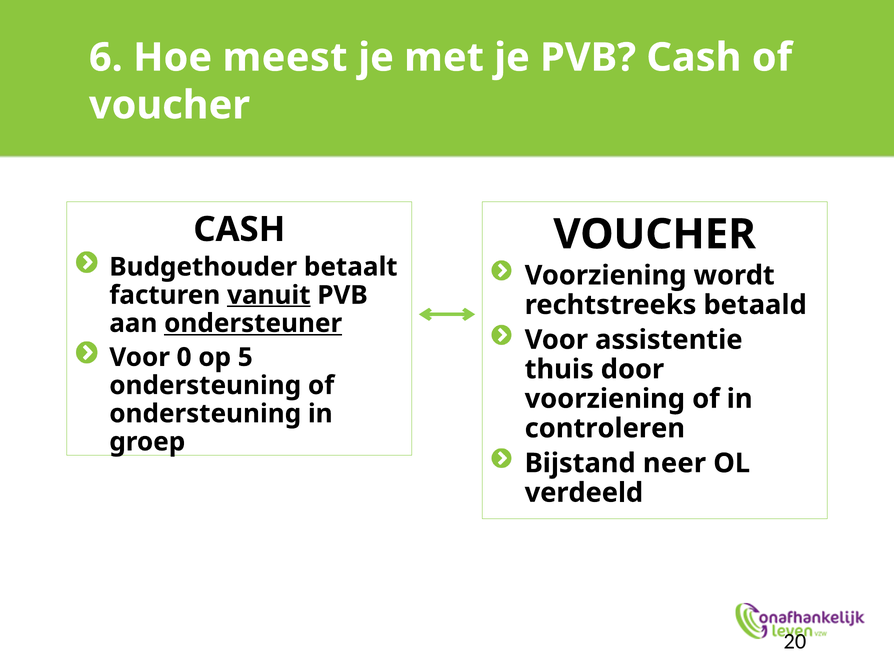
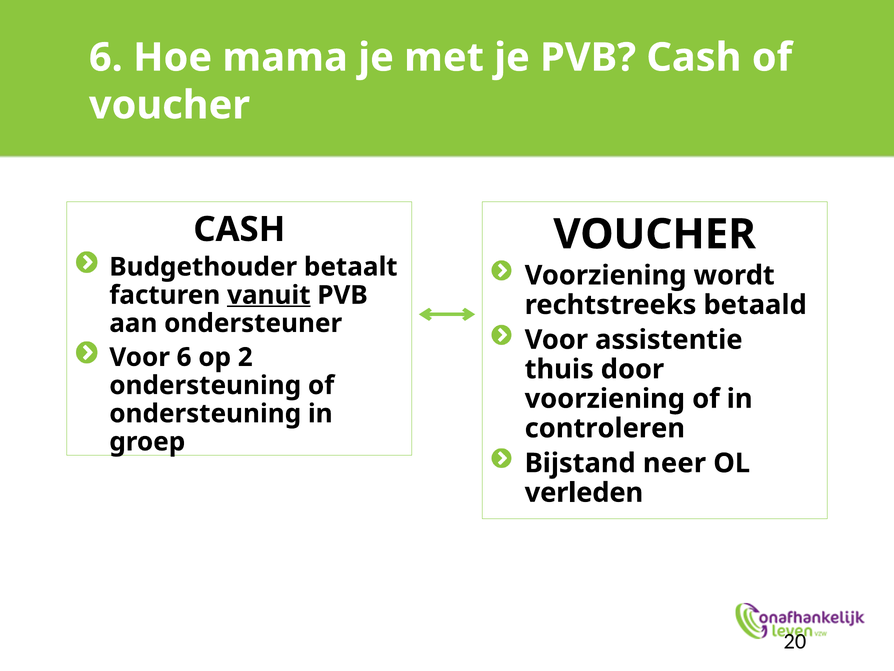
meest: meest -> mama (285, 58)
ondersteuner underline: present -> none (253, 323)
Voor 0: 0 -> 6 (184, 357)
5: 5 -> 2 (245, 357)
verdeeld: verdeeld -> verleden (584, 492)
